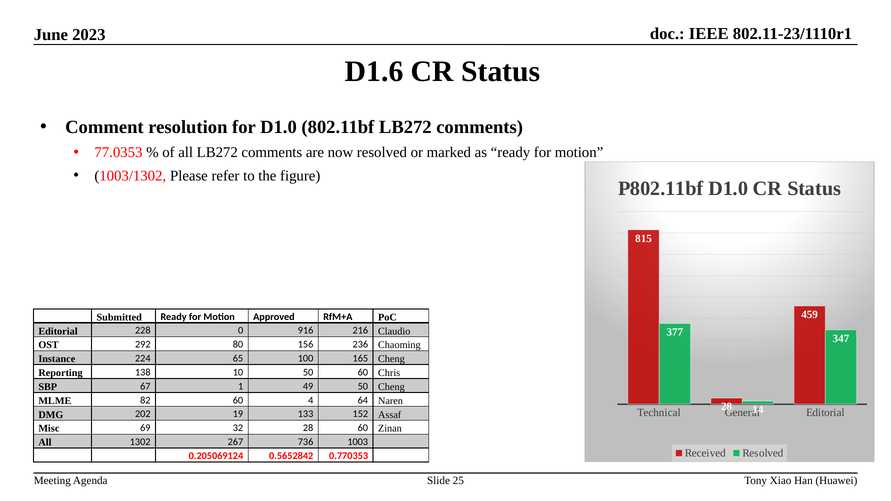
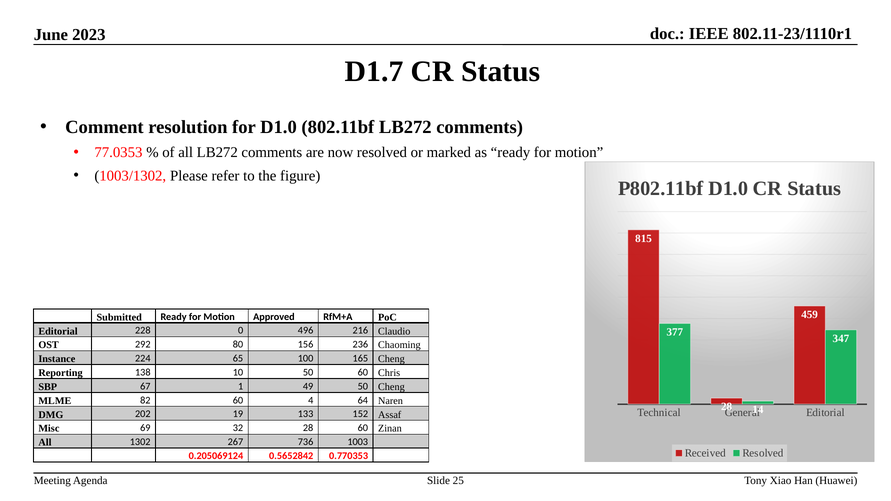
D1.6: D1.6 -> D1.7 (374, 72)
916: 916 -> 496 (306, 331)
